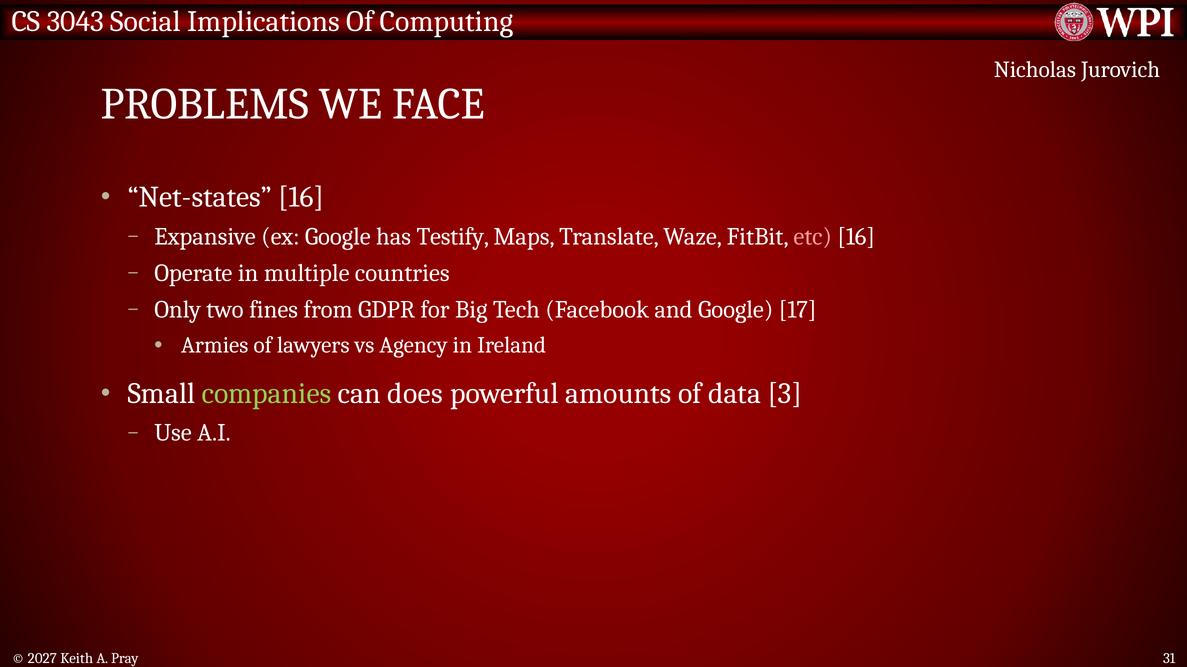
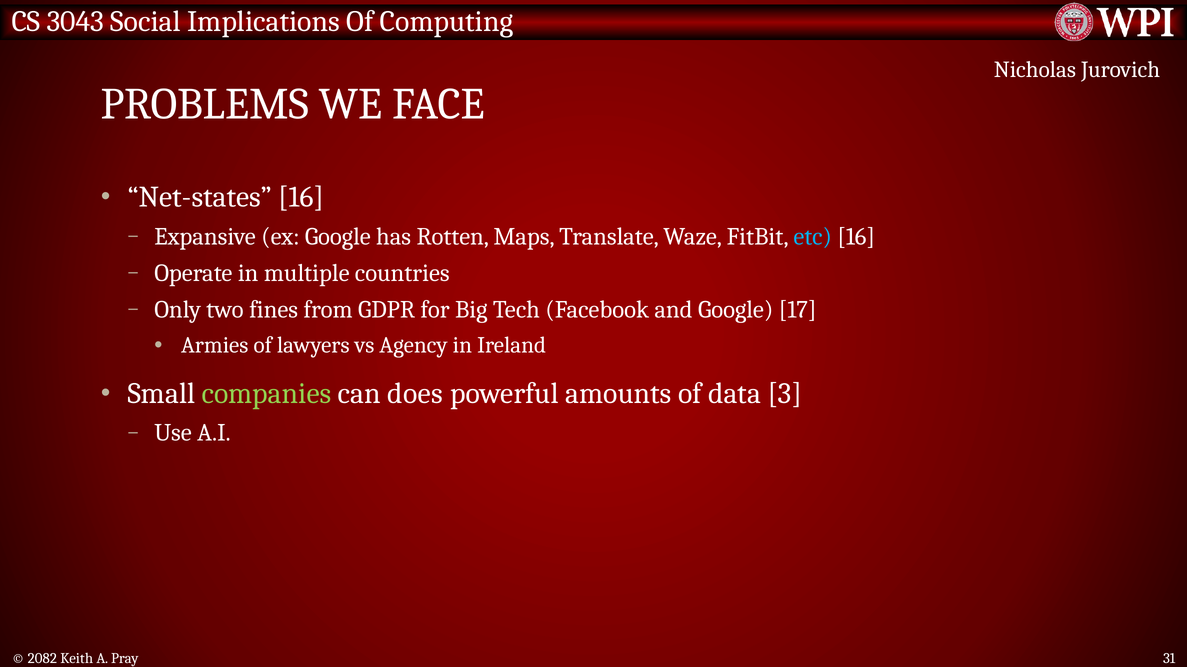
Testify: Testify -> Rotten (453, 237)
etc colour: pink -> light blue (813, 237)
2027: 2027 -> 2082 (42, 659)
